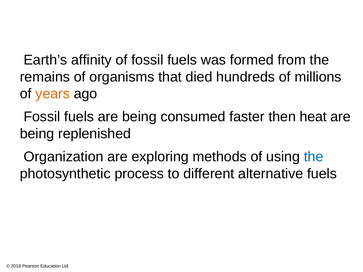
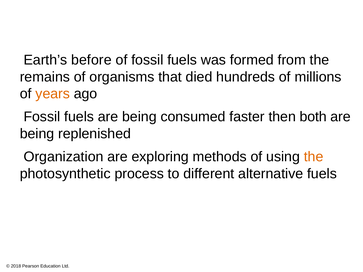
affinity: affinity -> before (91, 60)
heat: heat -> both (313, 117)
the colour: blue -> orange (314, 157)
